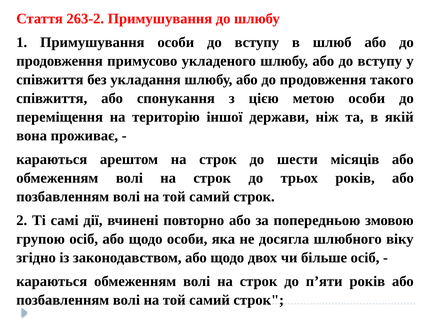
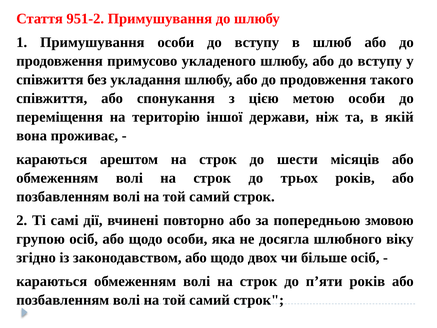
263-2: 263-2 -> 951-2 (85, 19)
